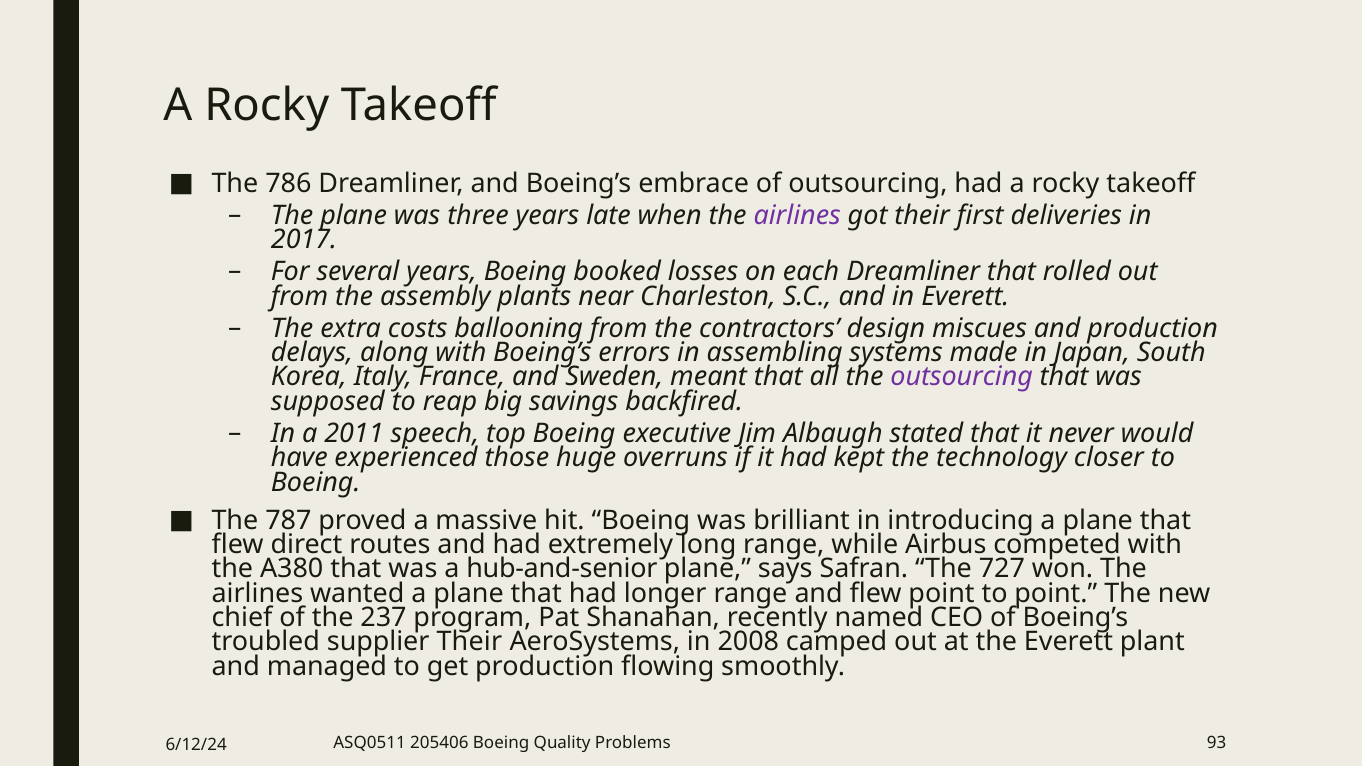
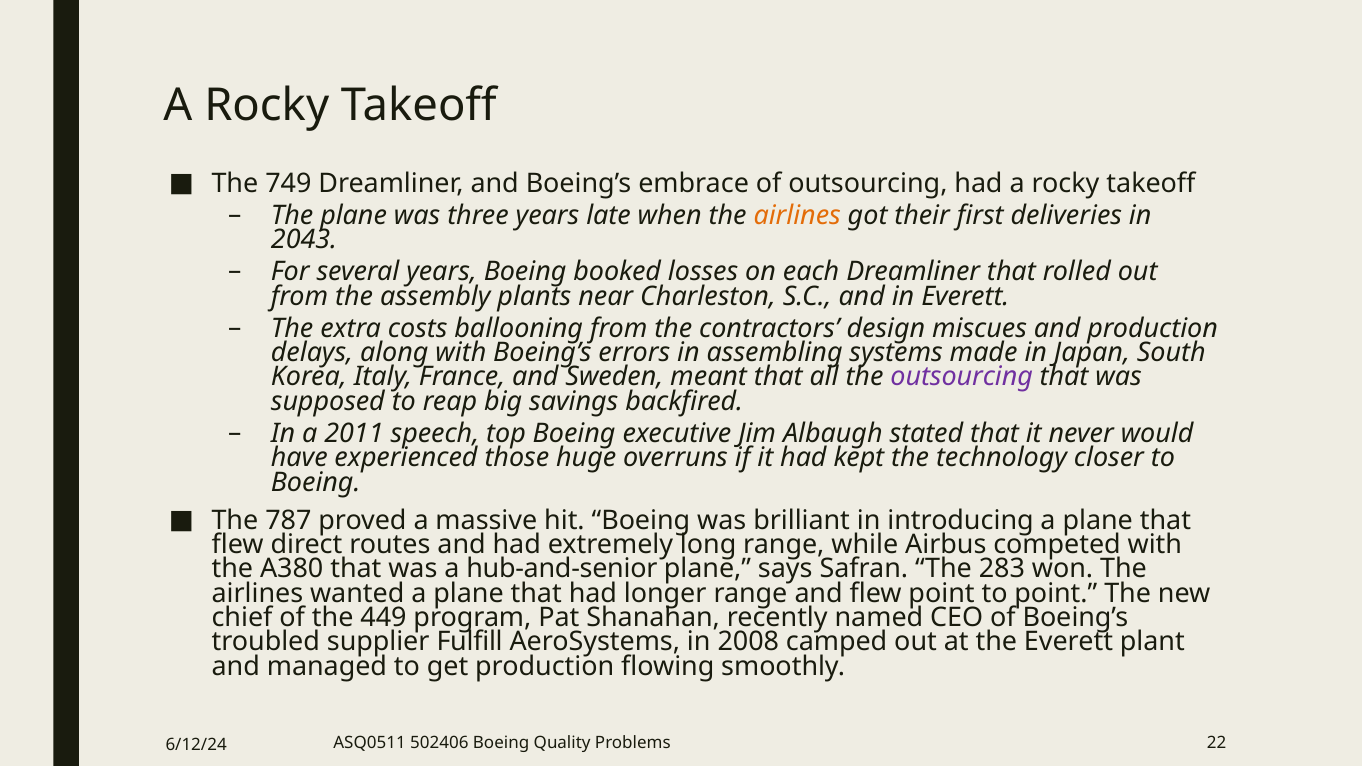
786: 786 -> 749 (288, 183)
airlines colour: purple -> orange (797, 215)
2017: 2017 -> 2043 (304, 240)
727: 727 -> 283 (1002, 569)
237: 237 -> 449 (383, 618)
supplier Their: Their -> Fulfill (470, 642)
205406: 205406 -> 502406 (439, 743)
93: 93 -> 22 (1217, 743)
